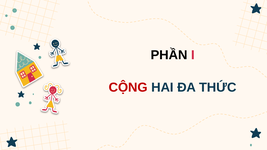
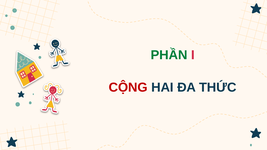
PHẦN colour: black -> green (169, 55)
